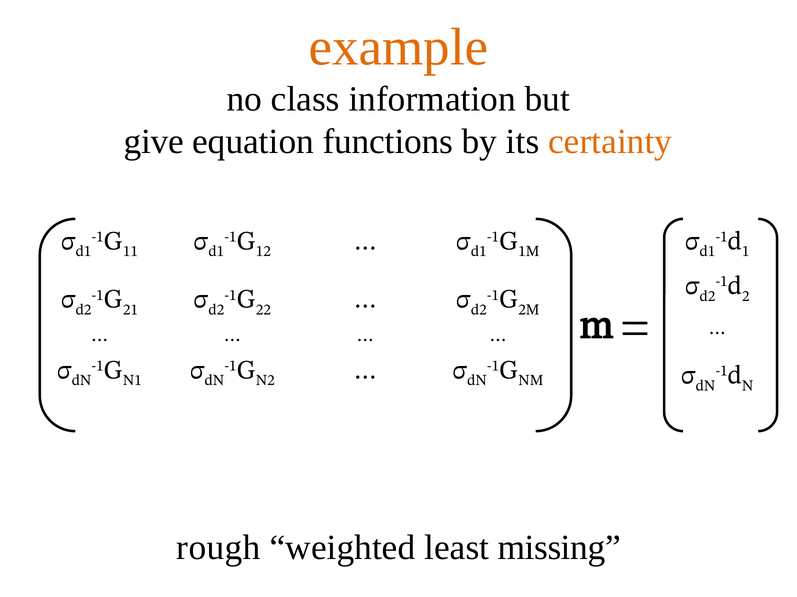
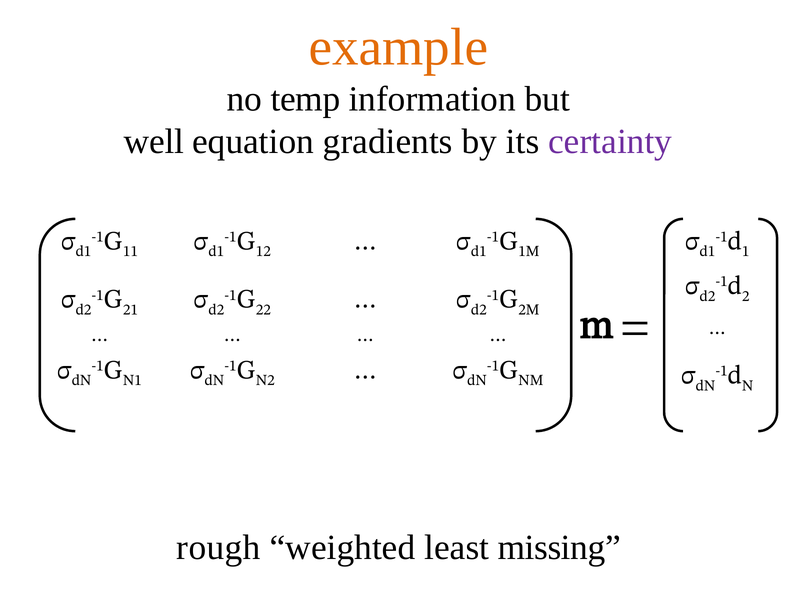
class: class -> temp (305, 99)
give: give -> well (154, 142)
functions: functions -> gradients (388, 142)
certainty colour: orange -> purple (610, 142)
